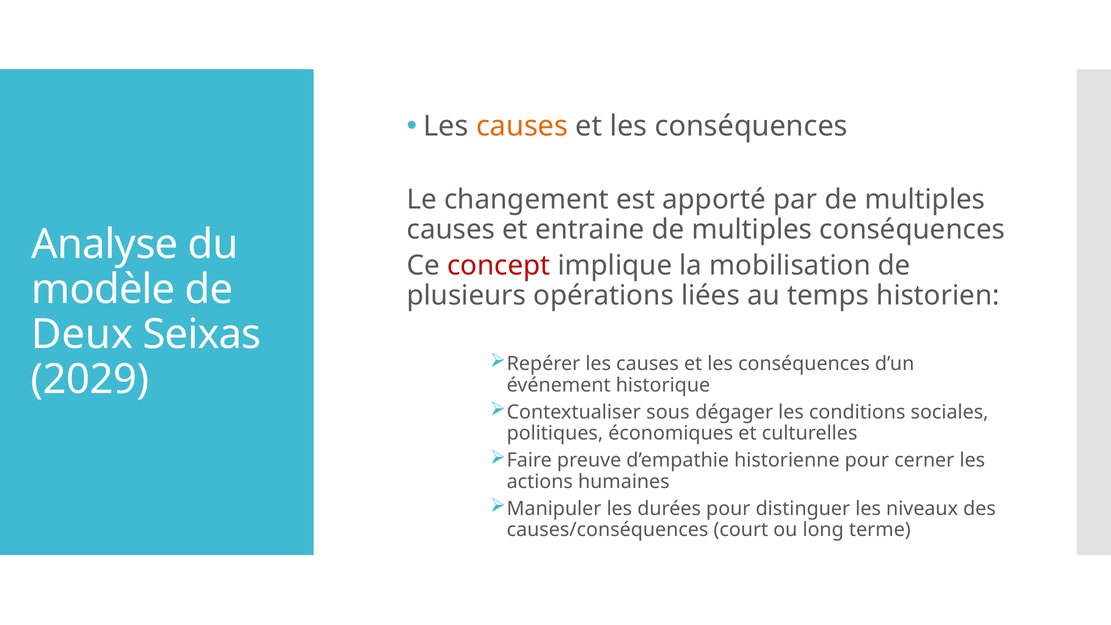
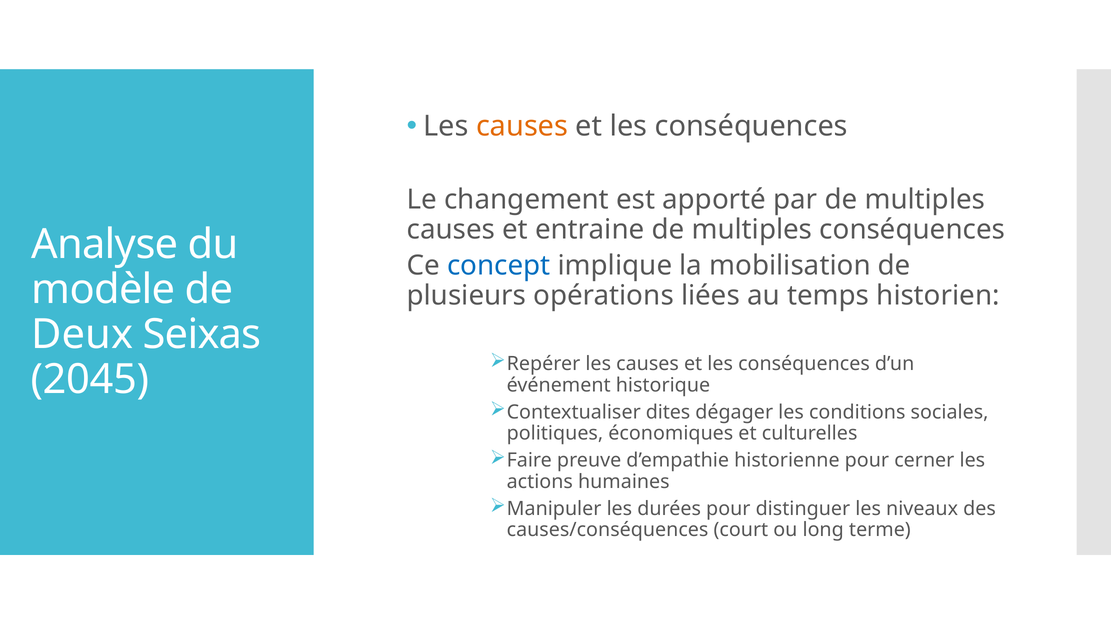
concept colour: red -> blue (499, 265)
2029: 2029 -> 2045 (90, 379)
sous: sous -> dites (668, 412)
